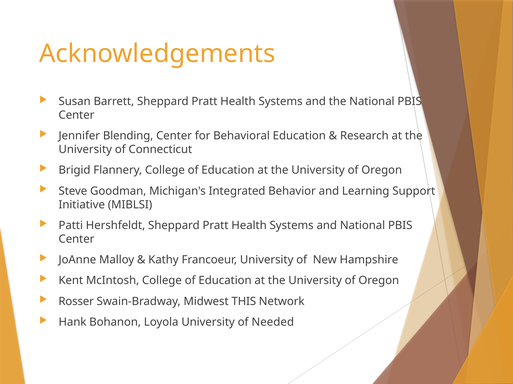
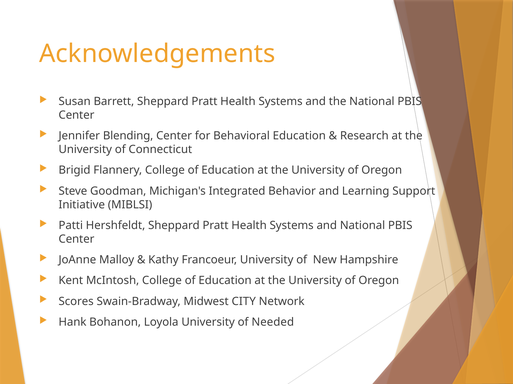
Rosser: Rosser -> Scores (76, 302)
THIS: THIS -> CITY (244, 302)
